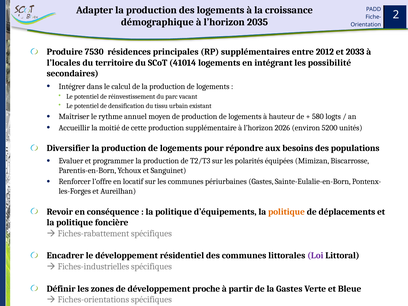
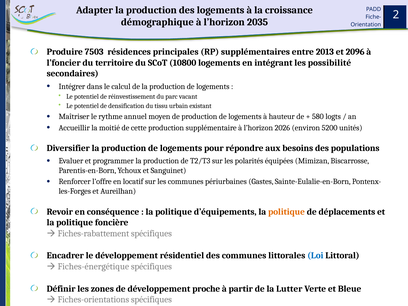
7530: 7530 -> 7503 (94, 52)
2012: 2012 -> 2013 (325, 52)
2033: 2033 -> 2096 (355, 52)
l’locales: l’locales -> l’foncier (64, 63)
41014: 41014 -> 10800 (183, 63)
Loi colour: purple -> blue (315, 256)
Fiches-industrielles: Fiches-industrielles -> Fiches-énergétique (93, 267)
la Gastes: Gastes -> Lutter (289, 289)
